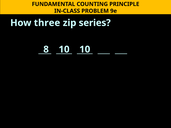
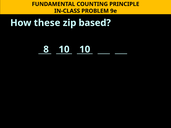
three: three -> these (47, 23)
series: series -> based (95, 23)
